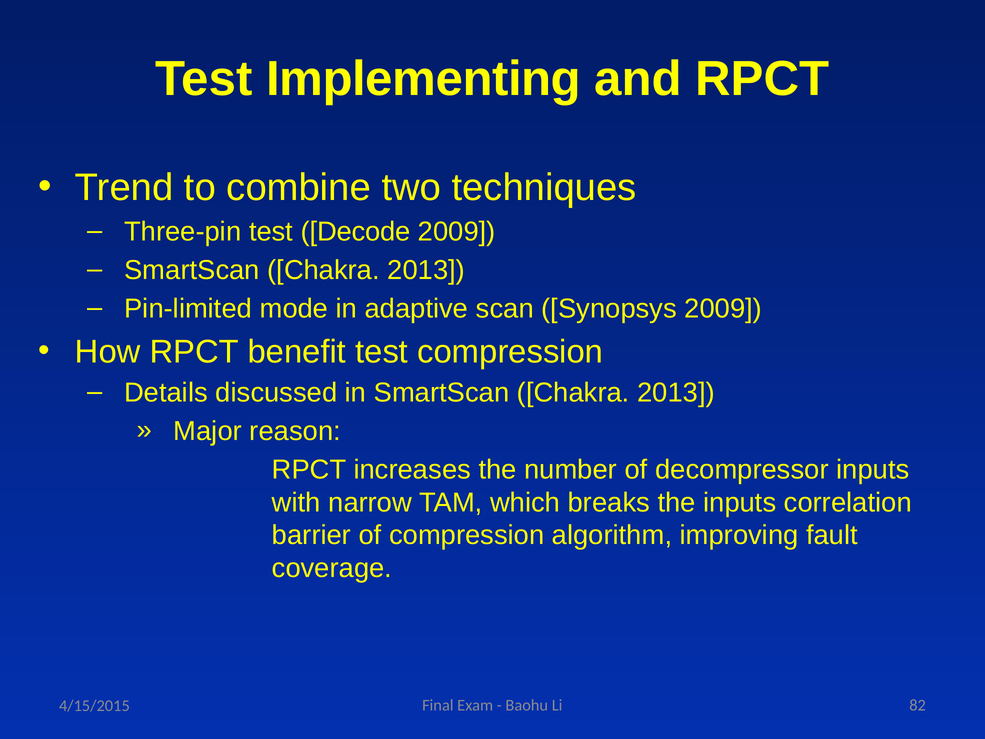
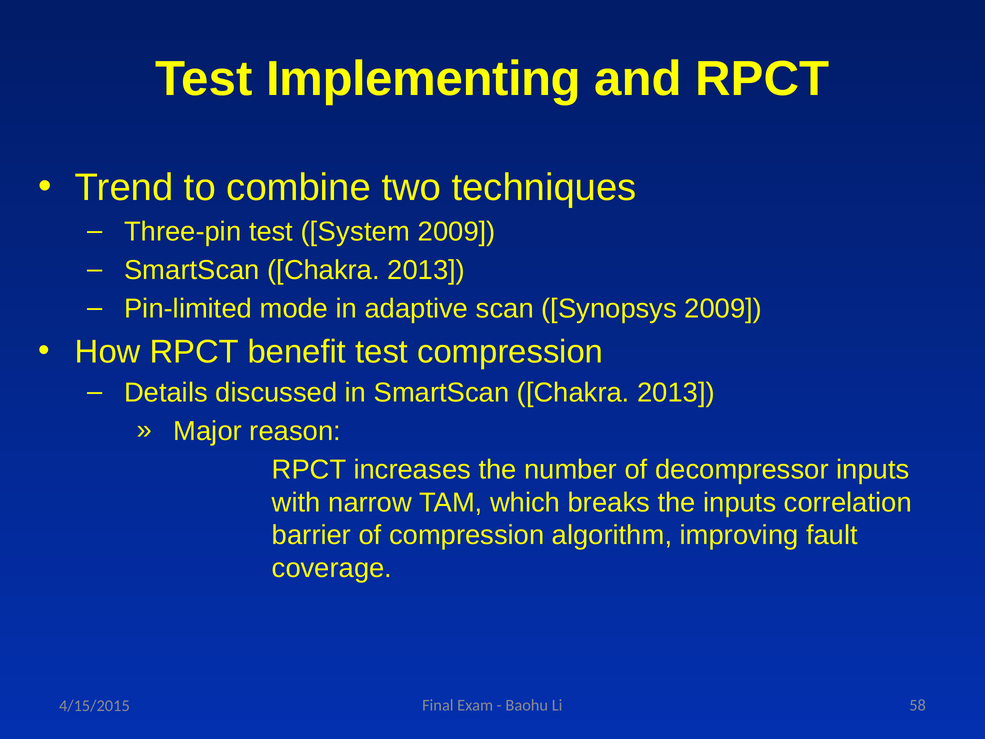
Decode: Decode -> System (355, 232)
82: 82 -> 58 (918, 705)
